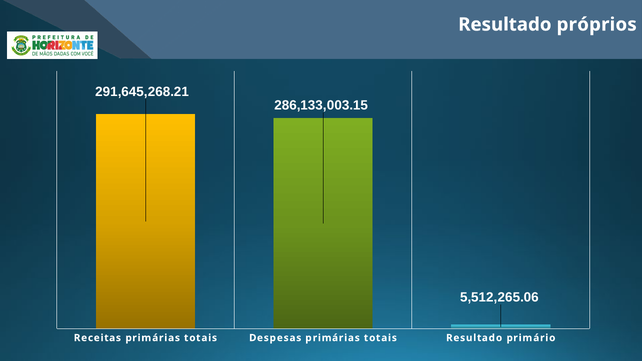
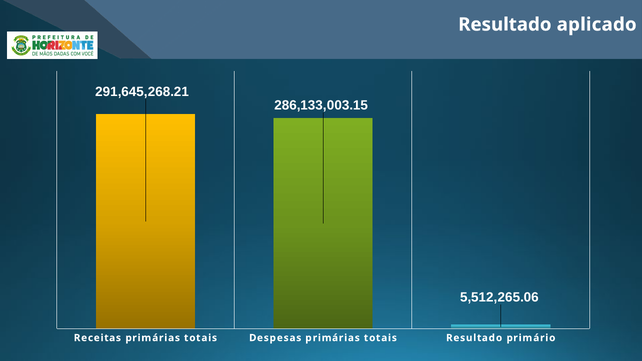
próprios: próprios -> aplicado (597, 25)
